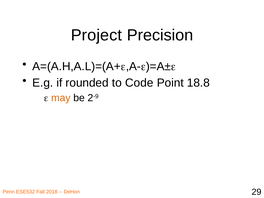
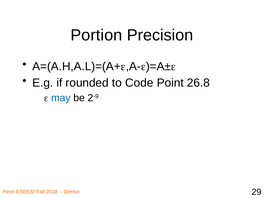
Project: Project -> Portion (96, 35)
18.8: 18.8 -> 26.8 (198, 83)
may colour: orange -> blue (61, 98)
